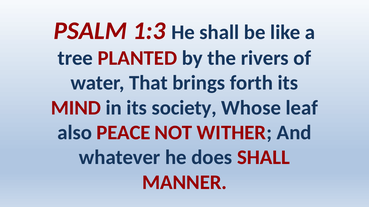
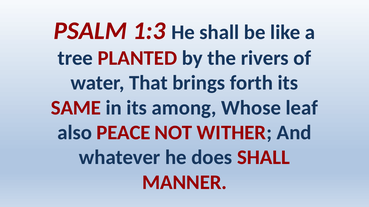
MIND: MIND -> SAME (76, 108)
society: society -> among (184, 108)
